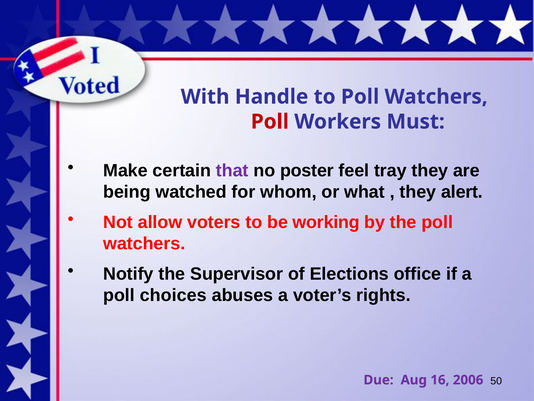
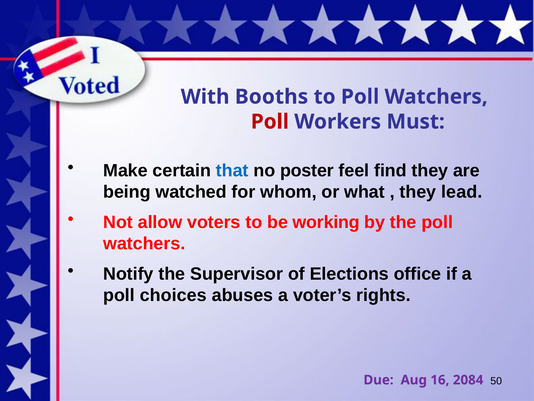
Handle: Handle -> Booths (272, 97)
that colour: purple -> blue (232, 170)
tray: tray -> find (390, 170)
alert: alert -> lead (462, 192)
2006: 2006 -> 2084 (468, 380)
